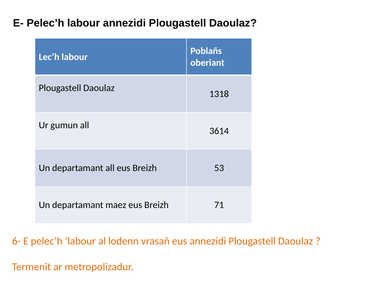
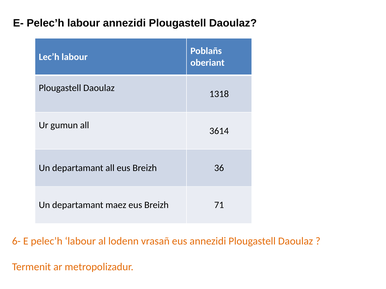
53: 53 -> 36 (219, 168)
